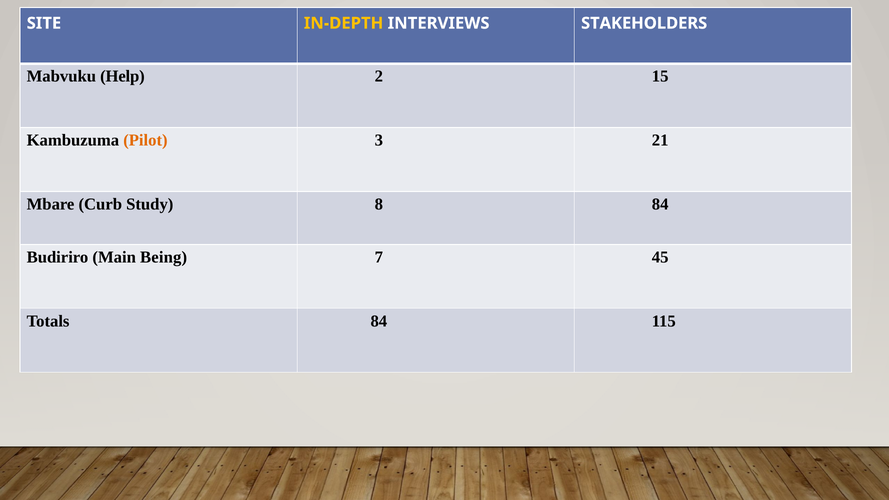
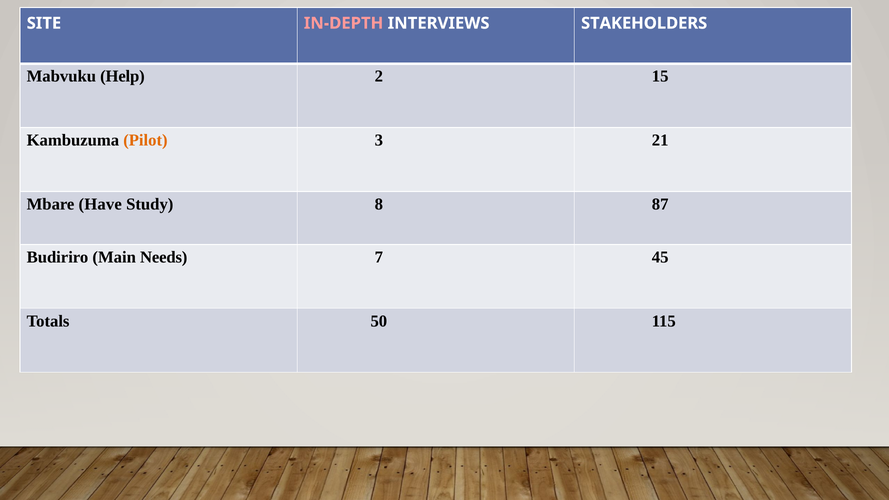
IN-DEPTH colour: yellow -> pink (344, 23)
Curb: Curb -> Have (100, 204)
8 84: 84 -> 87 (660, 204)
Being: Being -> Needs (164, 257)
Totals 84: 84 -> 50 (379, 321)
